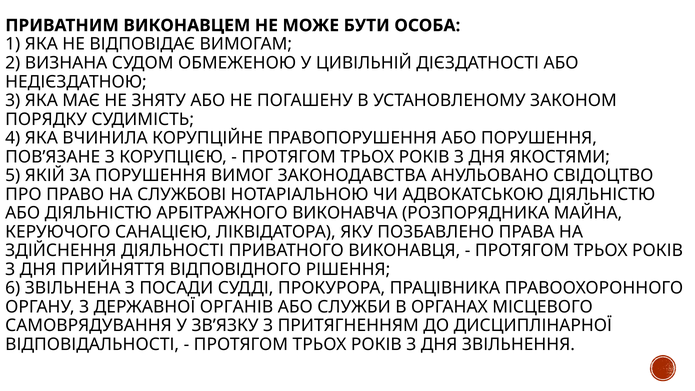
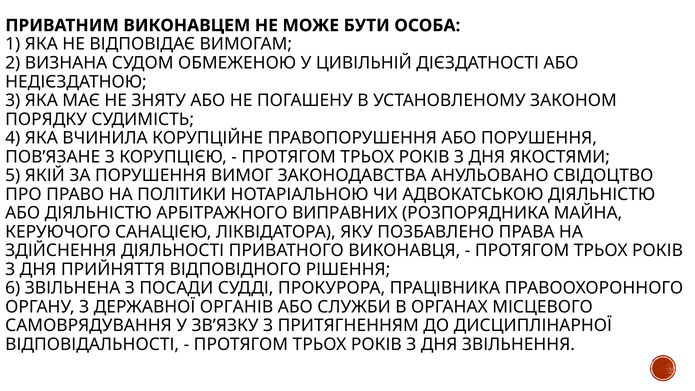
СЛУЖБОВІ: СЛУЖБОВІ -> ПОЛІТИКИ (182, 194)
ВИКОНАВЧА: ВИКОНАВЧА -> ВИПРАВНИХ (345, 213)
